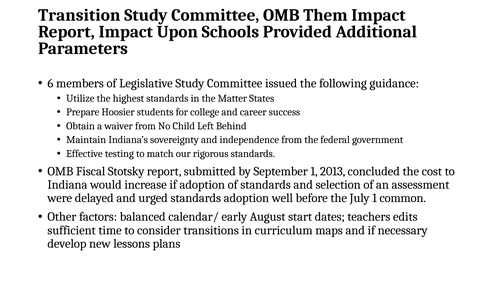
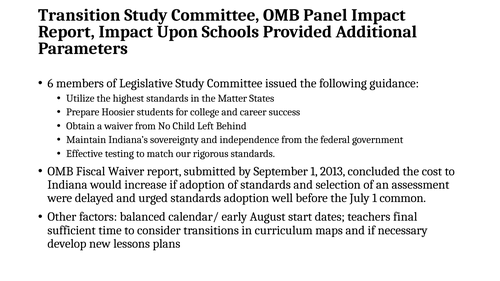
Them: Them -> Panel (325, 15)
Fiscal Stotsky: Stotsky -> Waiver (126, 171)
edits: edits -> final (405, 217)
